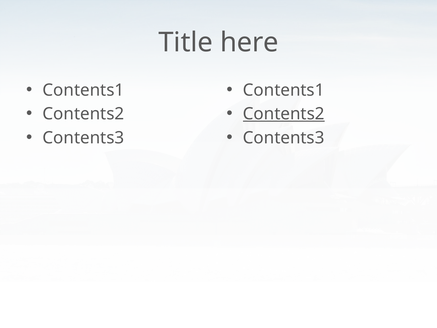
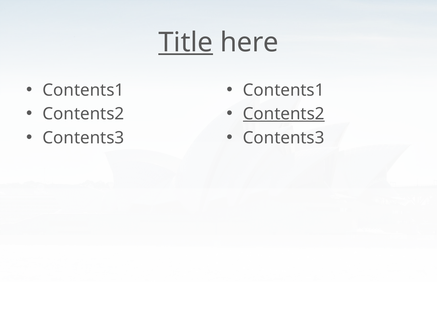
Title underline: none -> present (186, 42)
